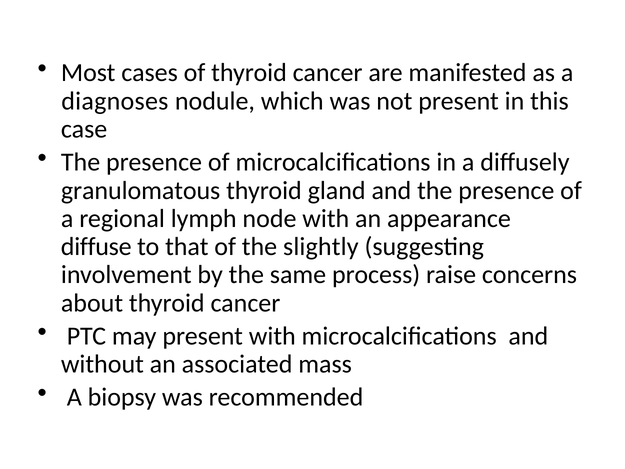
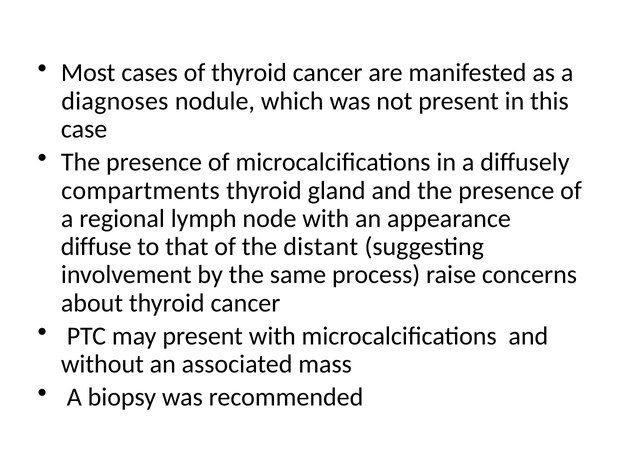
granulomatous: granulomatous -> compartments (140, 190)
slightly: slightly -> distant (321, 247)
